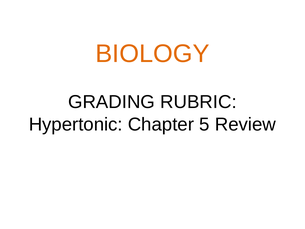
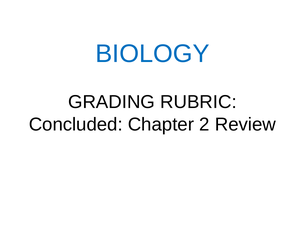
BIOLOGY colour: orange -> blue (152, 54)
Hypertonic: Hypertonic -> Concluded (76, 124)
5: 5 -> 2 (204, 124)
